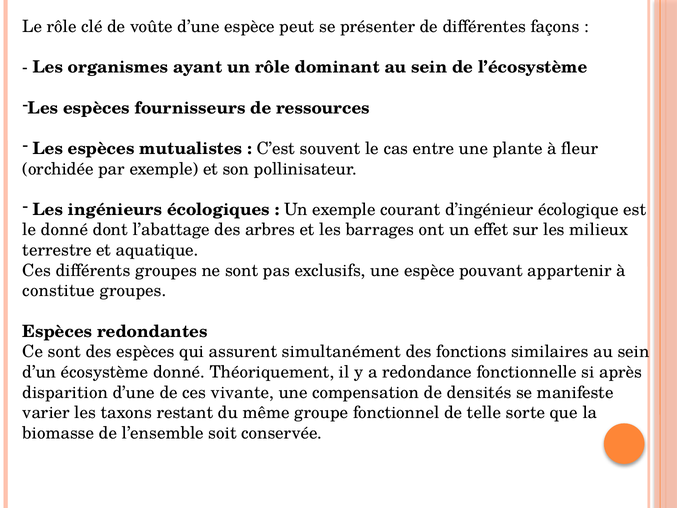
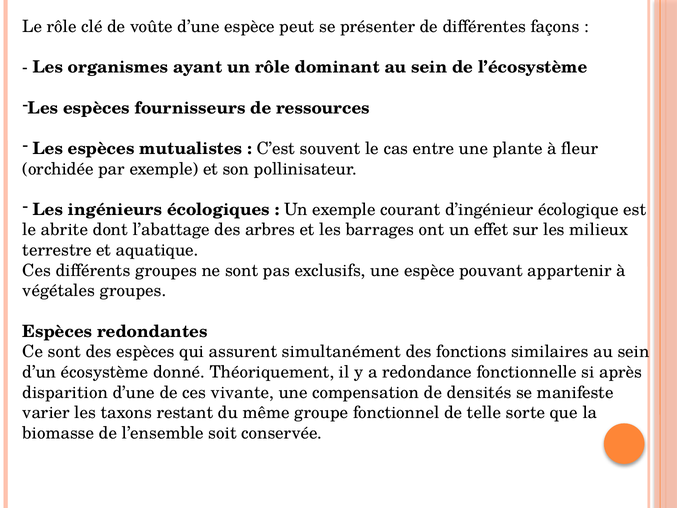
le donné: donné -> abrite (64, 230)
constitue: constitue -> végétales (59, 291)
